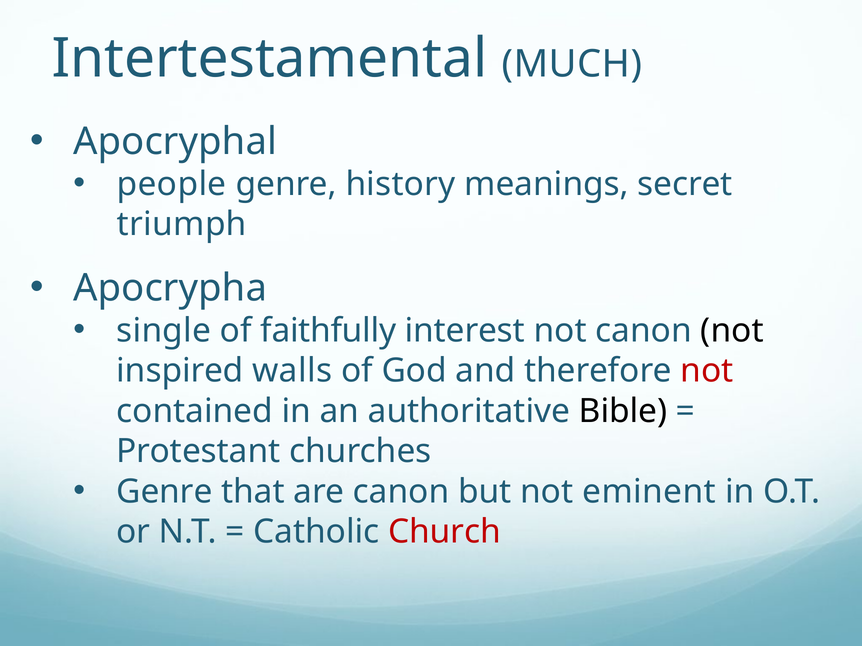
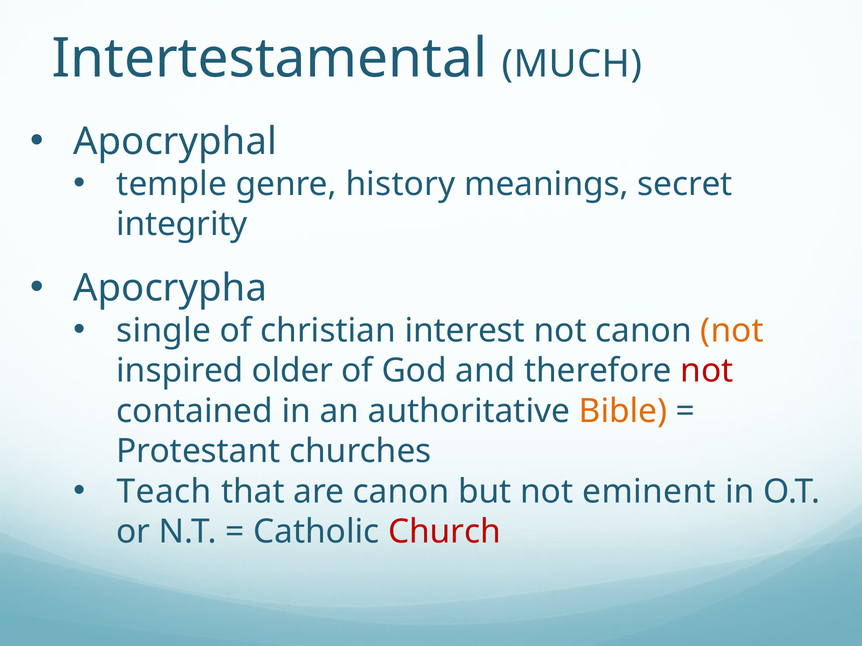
people: people -> temple (172, 184)
triumph: triumph -> integrity (182, 225)
faithfully: faithfully -> christian (328, 331)
not colour: black -> orange (732, 331)
walls: walls -> older (292, 371)
Bible colour: black -> orange (623, 411)
Genre: Genre -> Teach (164, 492)
